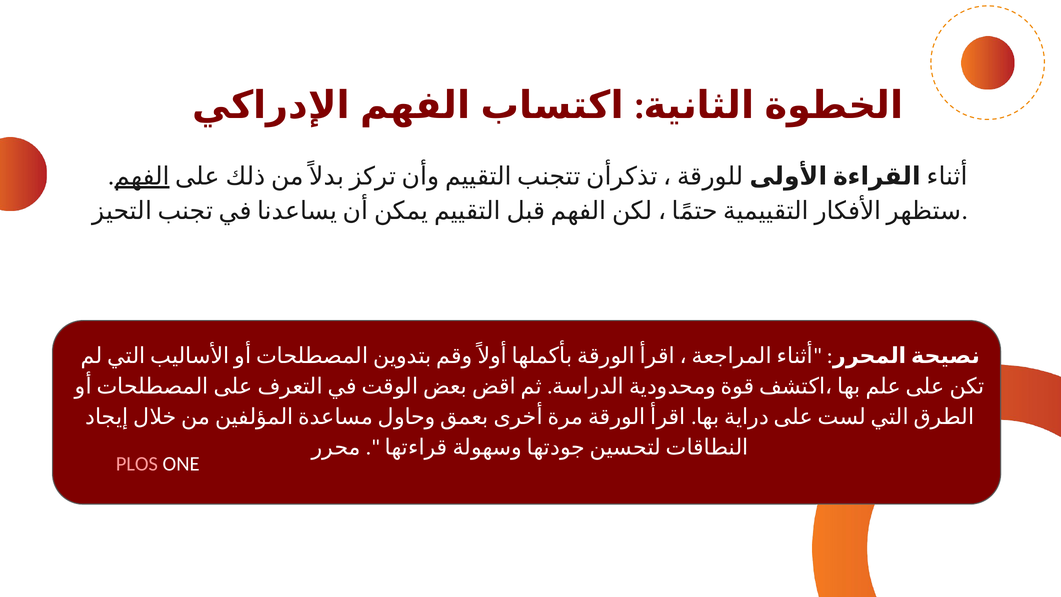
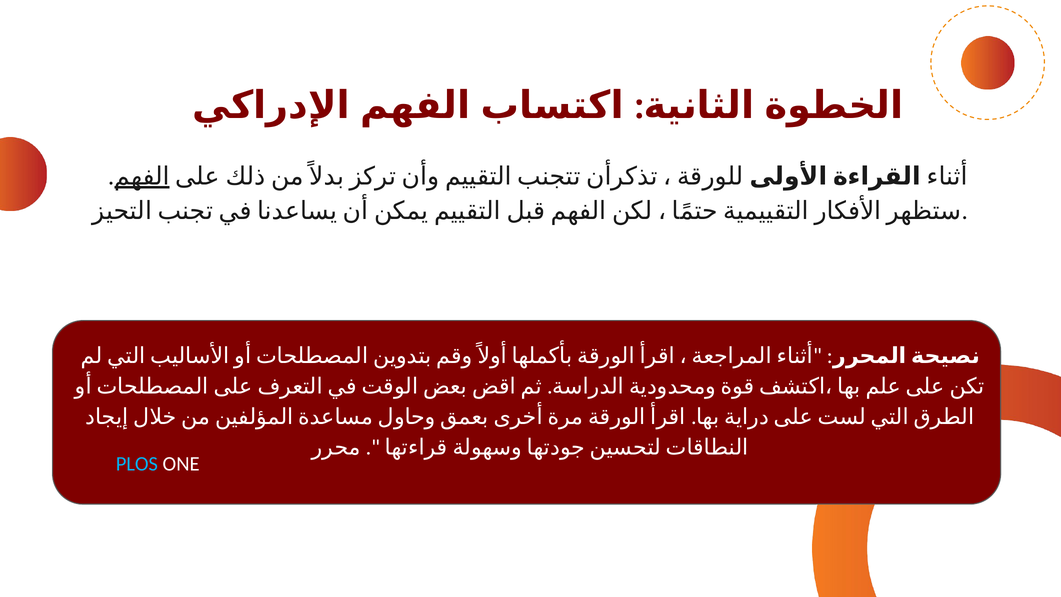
PLOS colour: pink -> light blue (137, 464)
